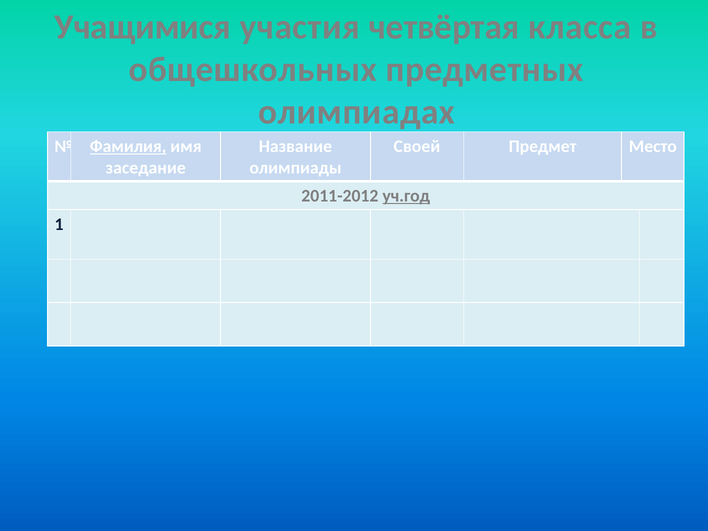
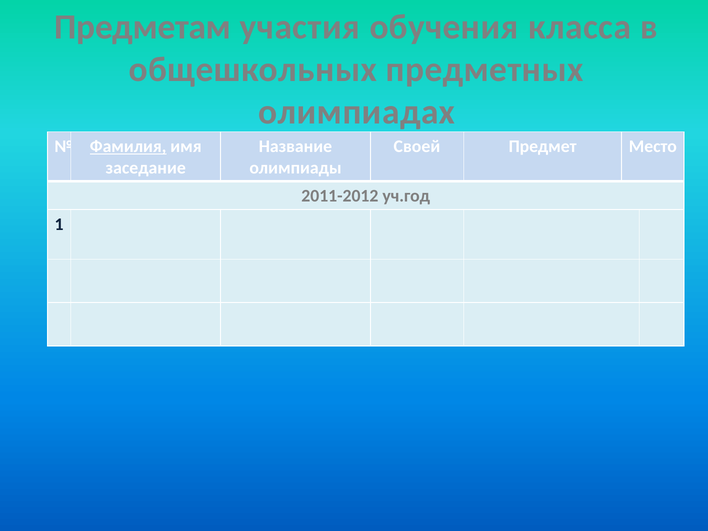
Учащимися: Учащимися -> Предметам (143, 27)
четвёртая: четвёртая -> обучения (444, 27)
уч.год underline: present -> none (406, 196)
